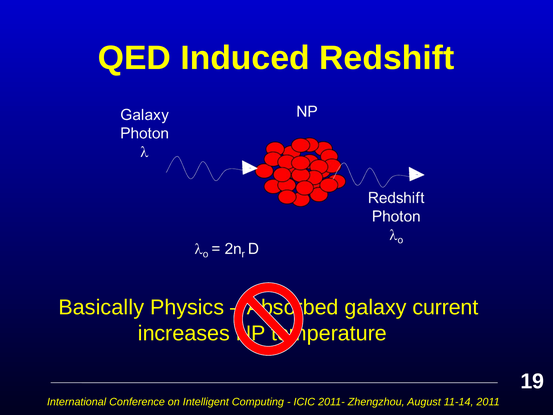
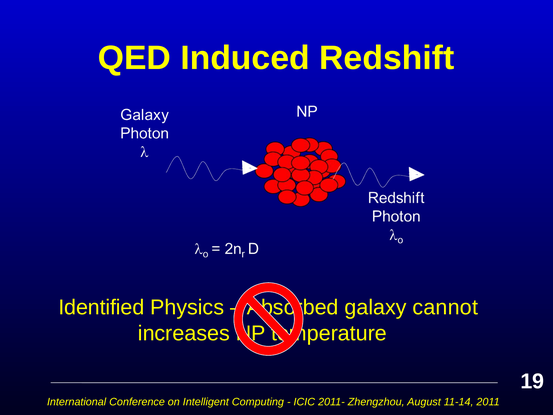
Basically: Basically -> Identified (101, 307)
current: current -> cannot (445, 307)
